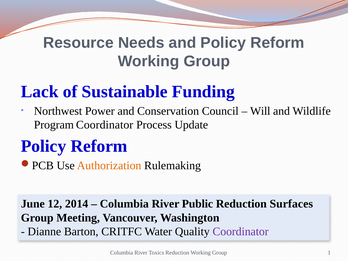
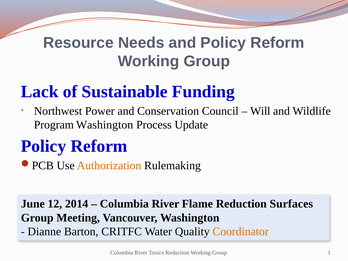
Program Coordinator: Coordinator -> Washington (105, 125)
Public: Public -> Flame (197, 204)
Coordinator colour: purple -> orange (241, 232)
